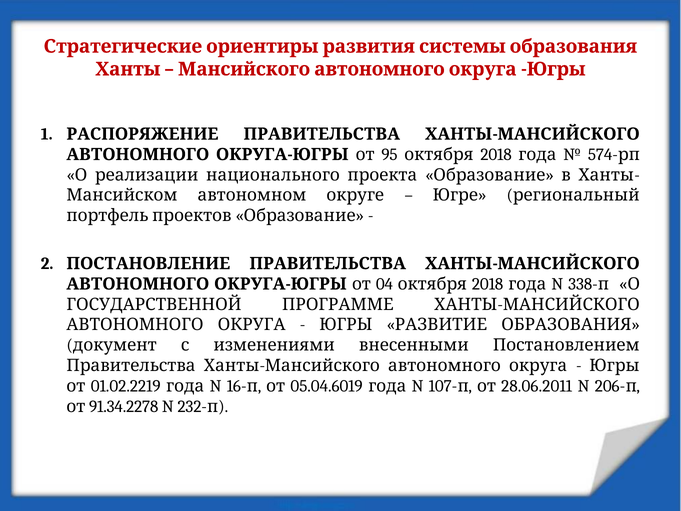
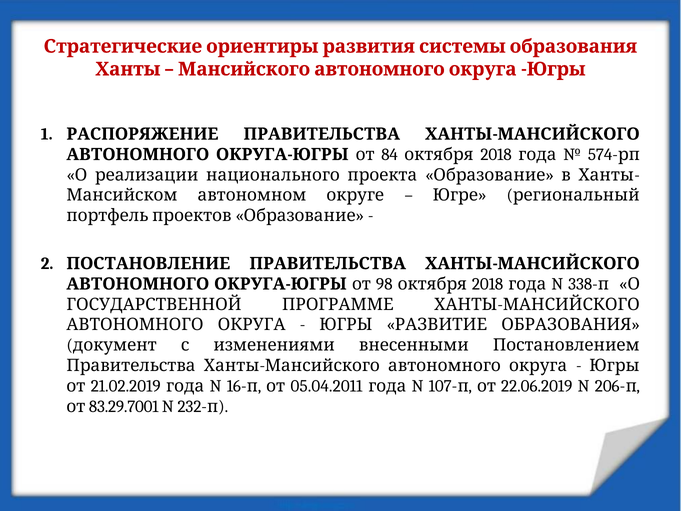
95: 95 -> 84 (390, 154)
04: 04 -> 98 (384, 284)
01.02.2219: 01.02.2219 -> 21.02.2019 (126, 386)
05.04.6019: 05.04.6019 -> 05.04.2011 (326, 386)
28.06.2011: 28.06.2011 -> 22.06.2019 (537, 386)
91.34.2278: 91.34.2278 -> 83.29.7001 (124, 406)
